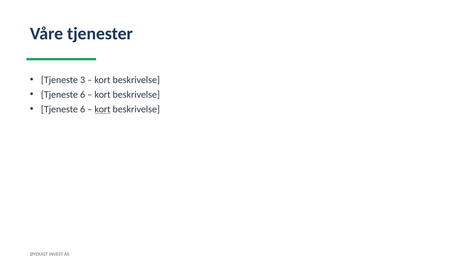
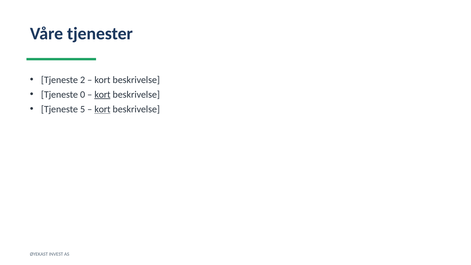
3: 3 -> 2 (83, 80)
6: 6 -> 0 (83, 95)
kort underline: none -> present (102, 95)
6: 6 -> 5 (83, 109)
